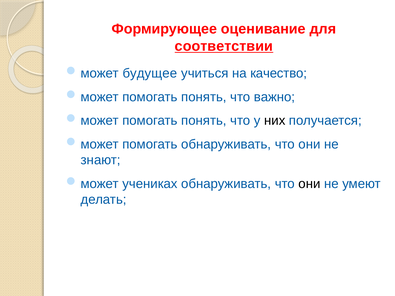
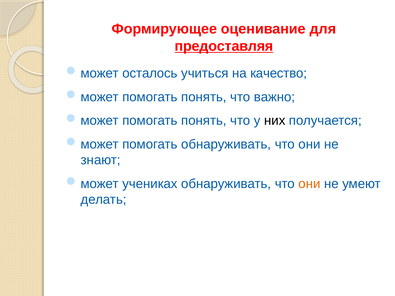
соответствии: соответствии -> предоставляя (224, 46)
будущее: будущее -> осталось (150, 73)
они colour: black -> orange (309, 184)
